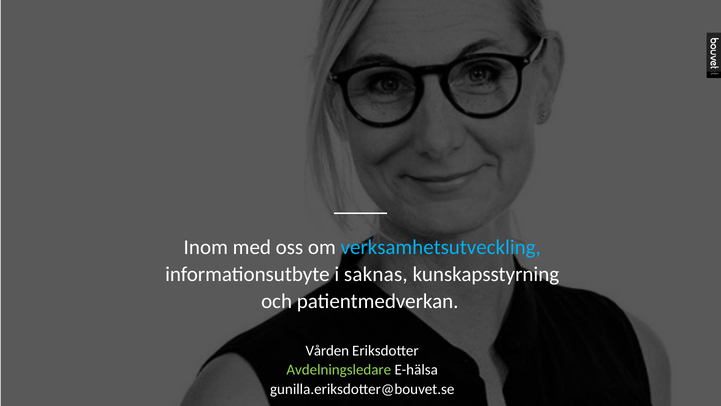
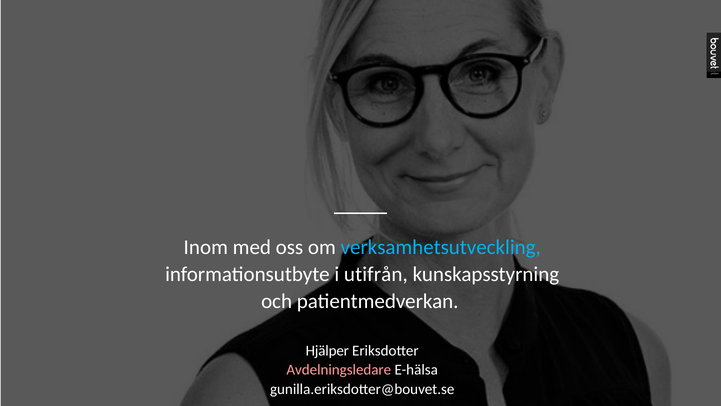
saknas: saknas -> utifrån (376, 274)
Vården: Vården -> Hjälper (327, 350)
Avdelningsledare colour: light green -> pink (339, 370)
